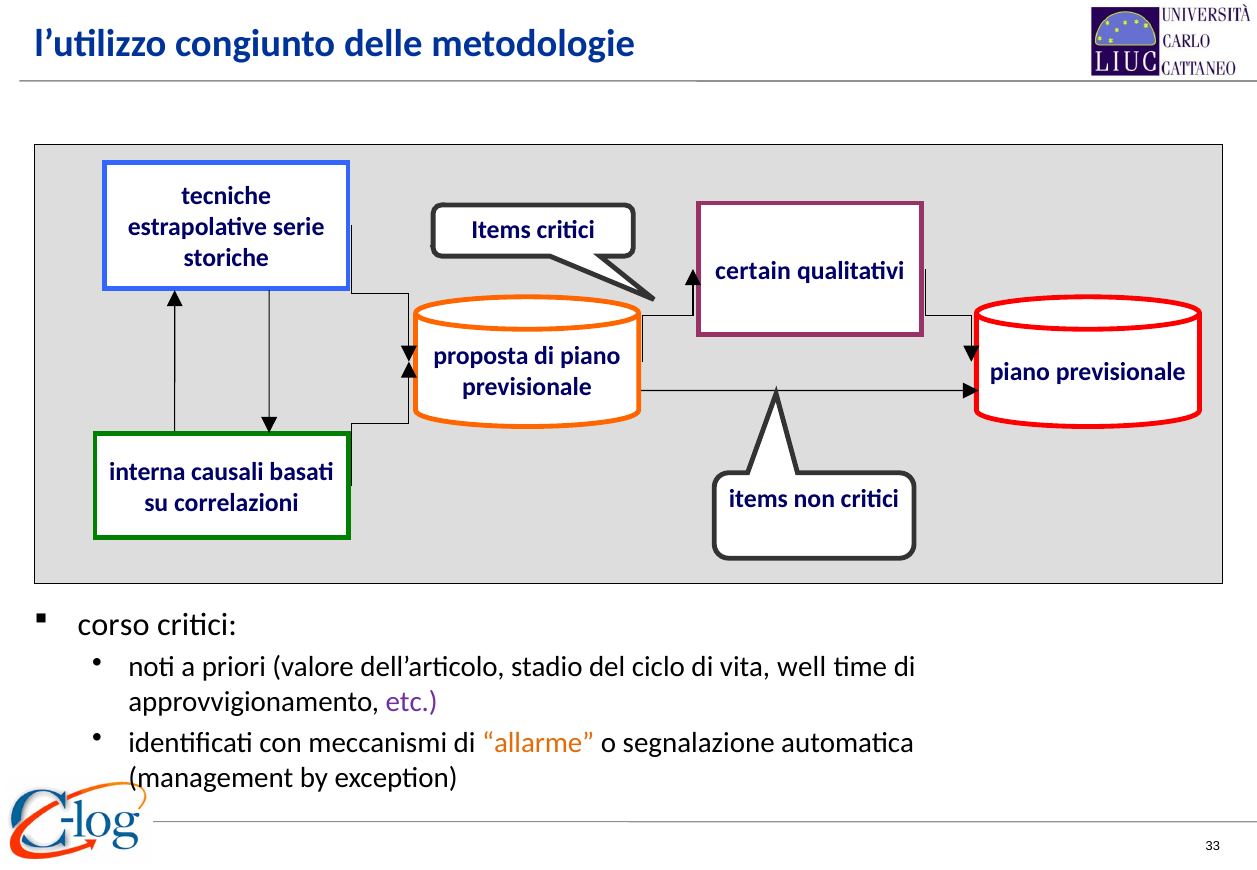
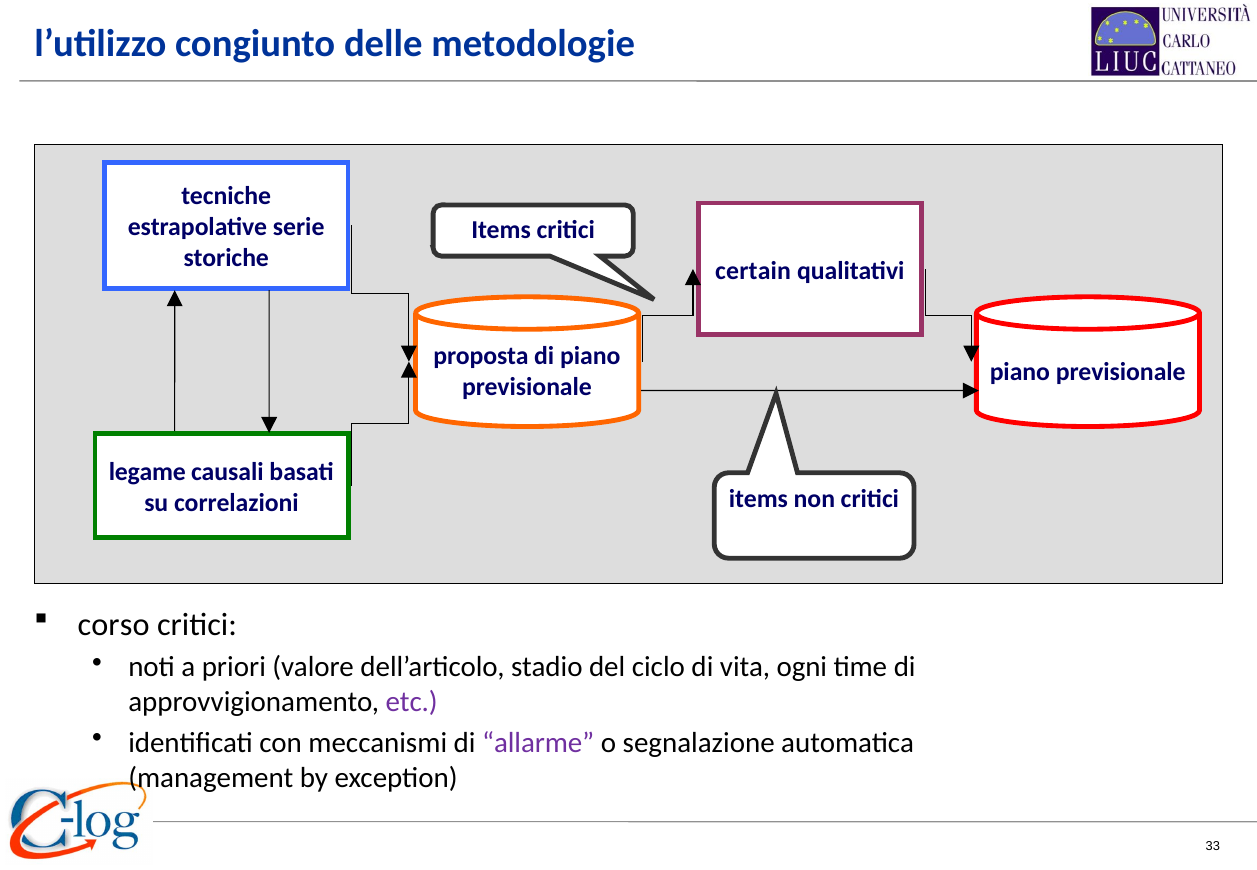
interna: interna -> legame (147, 472)
well: well -> ogni (802, 667)
allarme colour: orange -> purple (538, 743)
